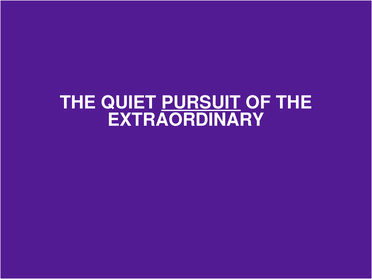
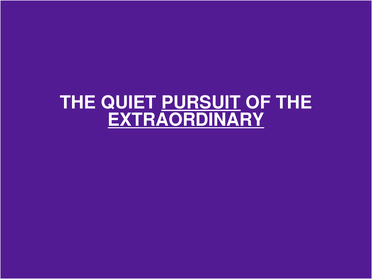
EXTRAORDINARY underline: none -> present (186, 120)
